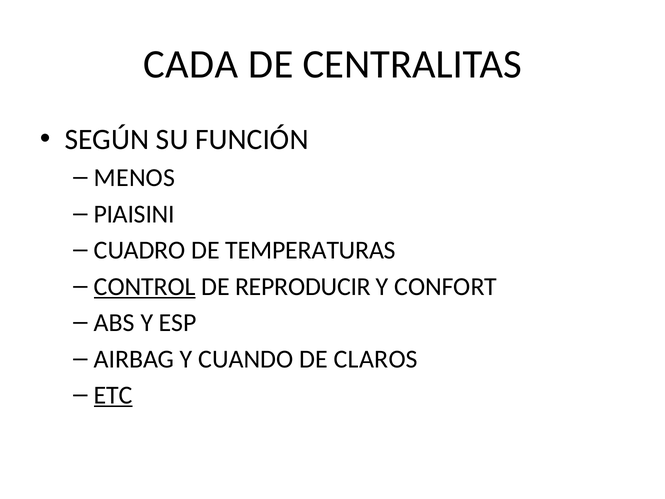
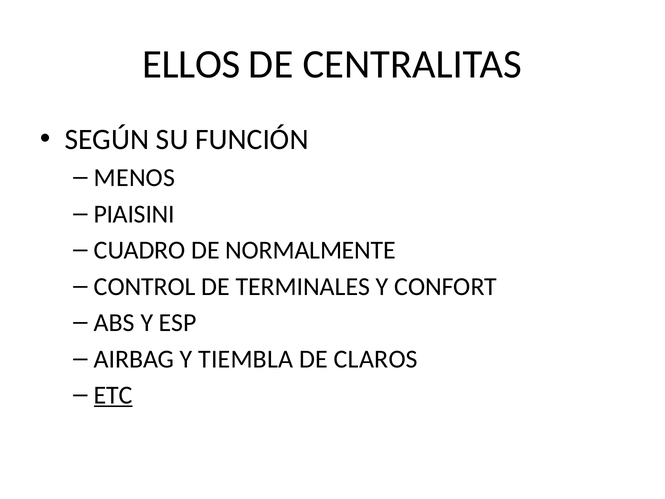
CADA: CADA -> ELLOS (191, 64)
TEMPERATURAS: TEMPERATURAS -> NORMALMENTE (311, 250)
CONTROL underline: present -> none (145, 286)
REPRODUCIR: REPRODUCIR -> TERMINALES (303, 286)
CUANDO: CUANDO -> TIEMBLA (246, 359)
